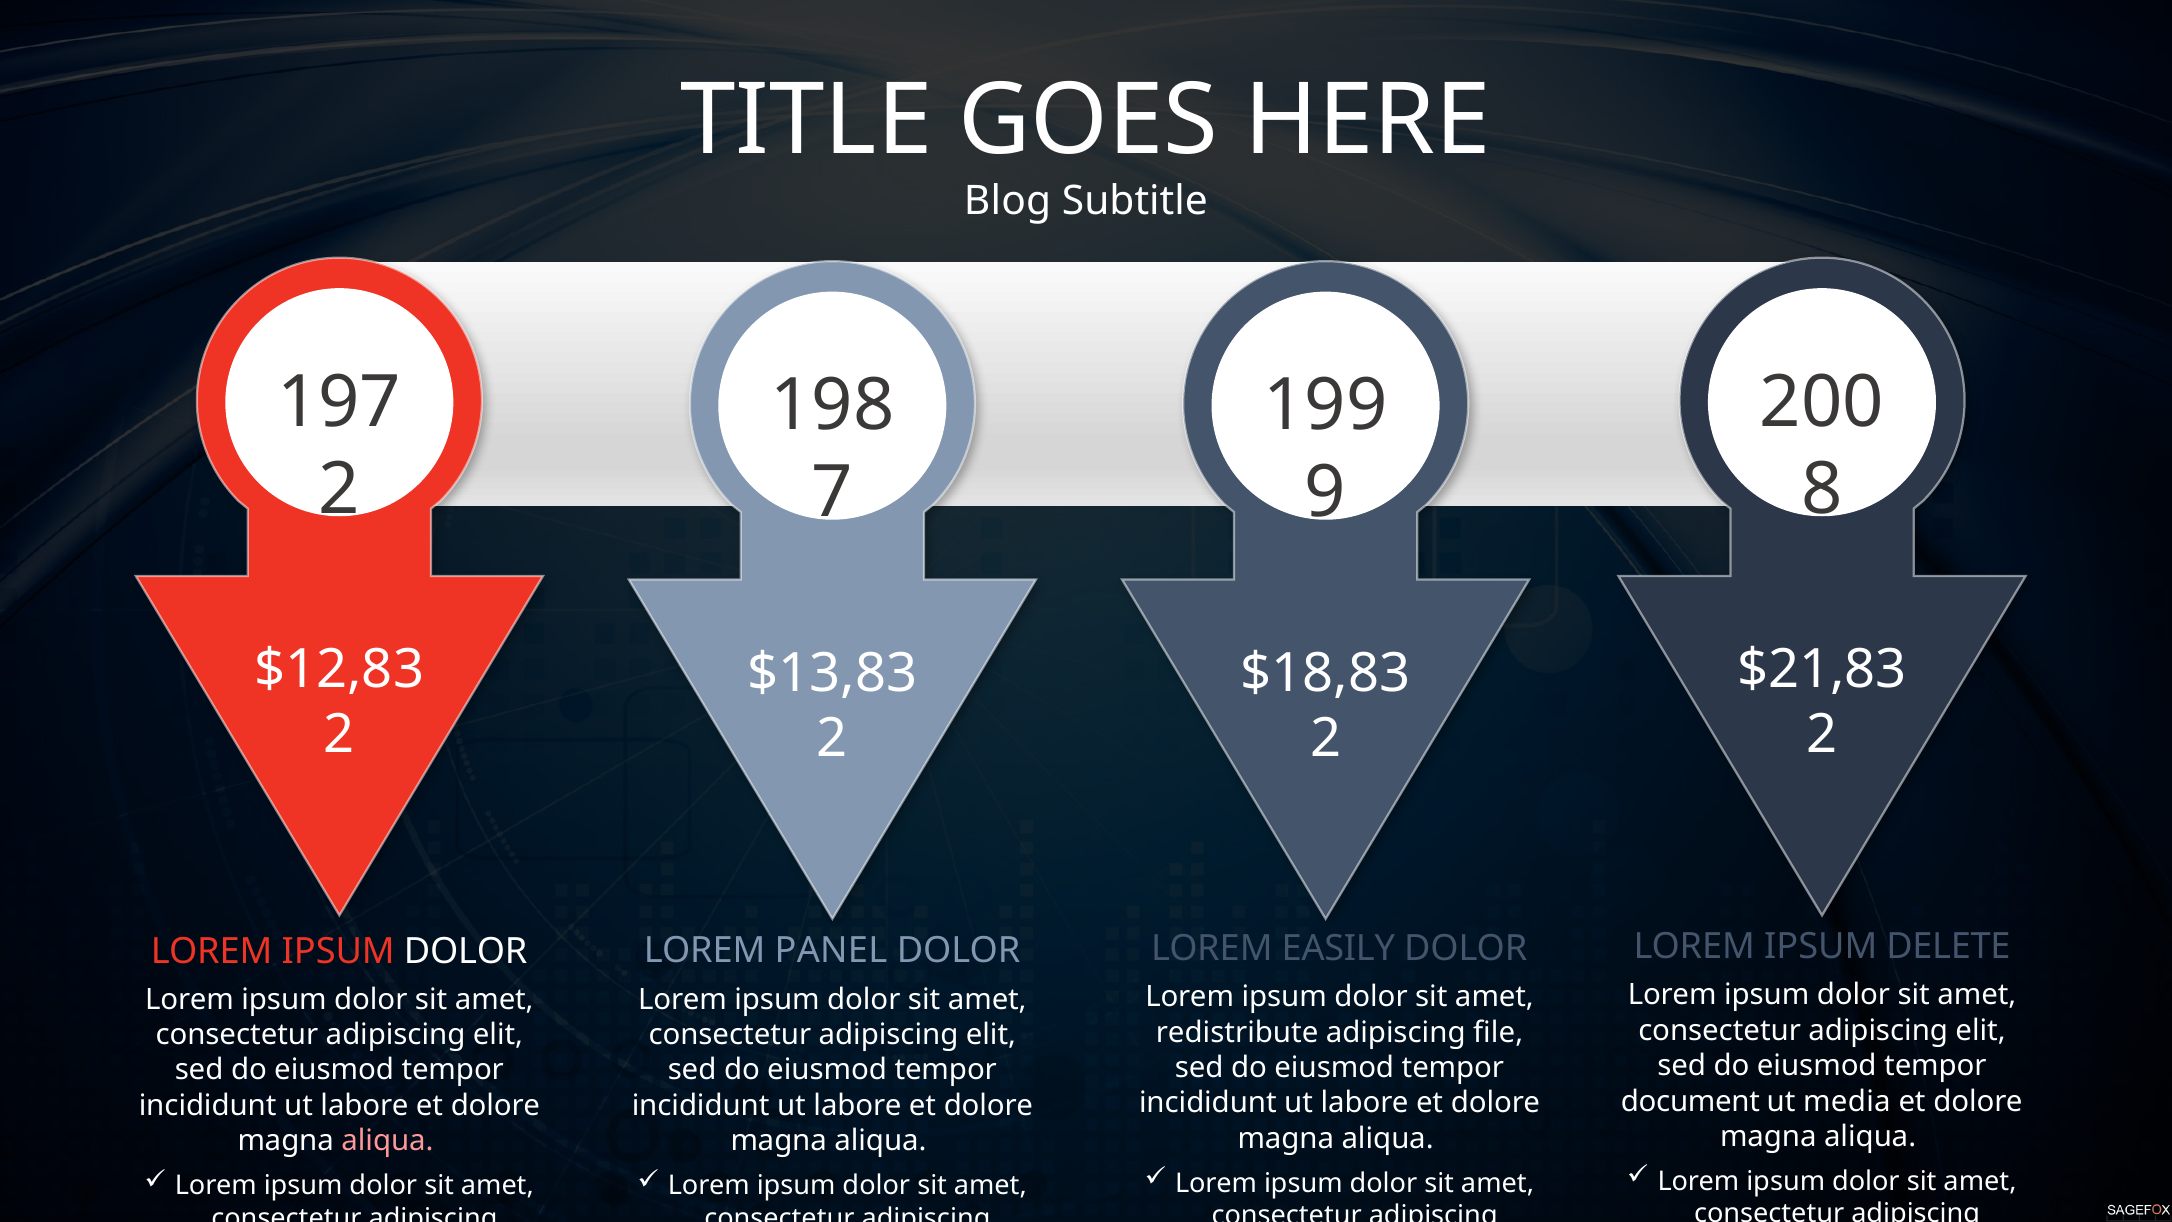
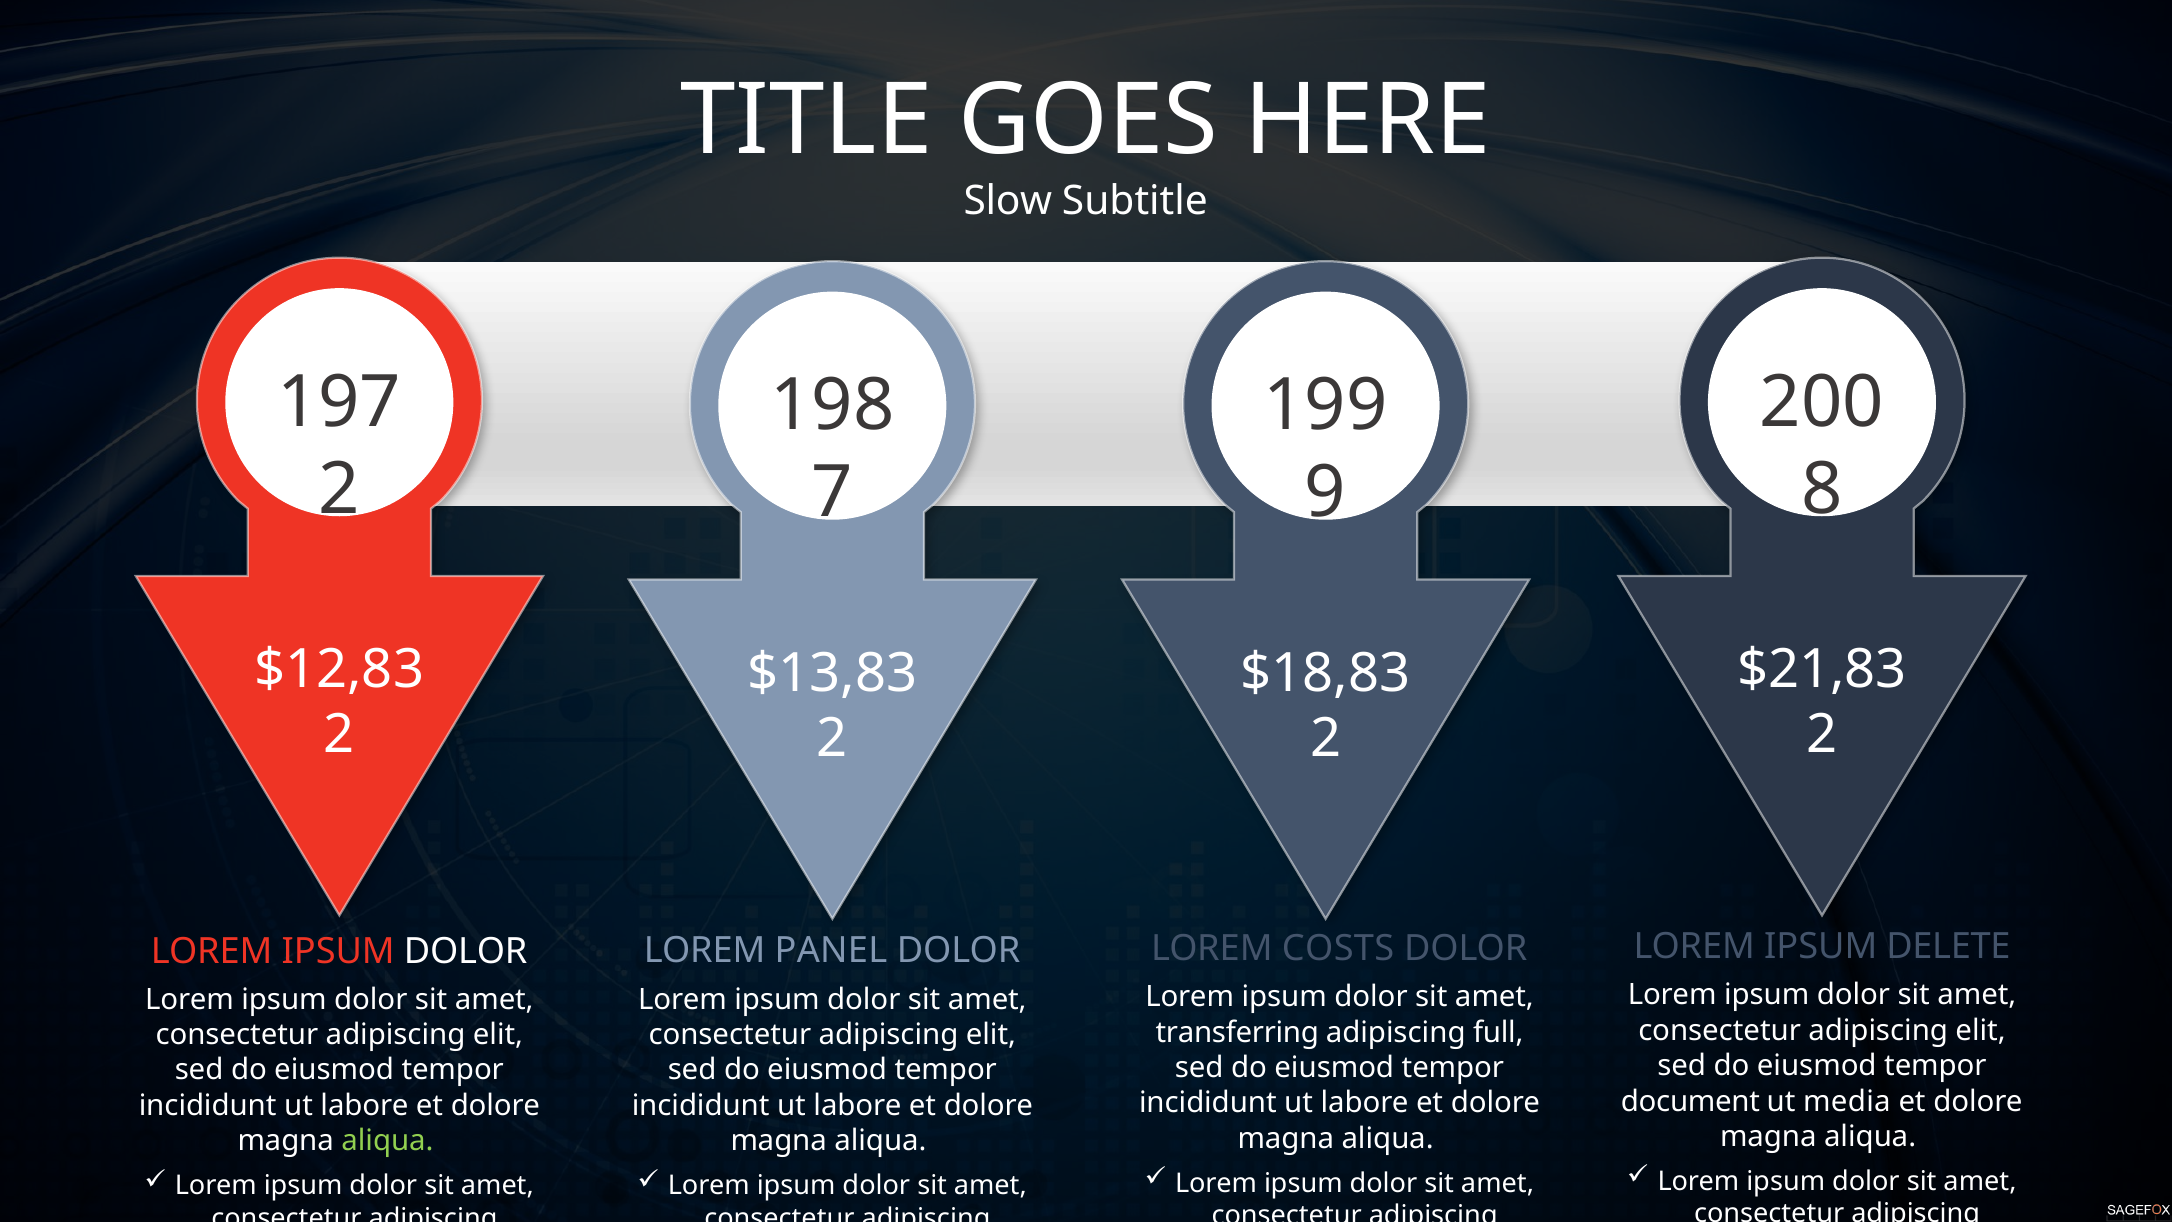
Blog: Blog -> Slow (1008, 201)
EASILY: EASILY -> COSTS (1338, 949)
redistribute: redistribute -> transferring (1237, 1032)
file: file -> full (1498, 1032)
aliqua colour: pink -> light green (388, 1141)
